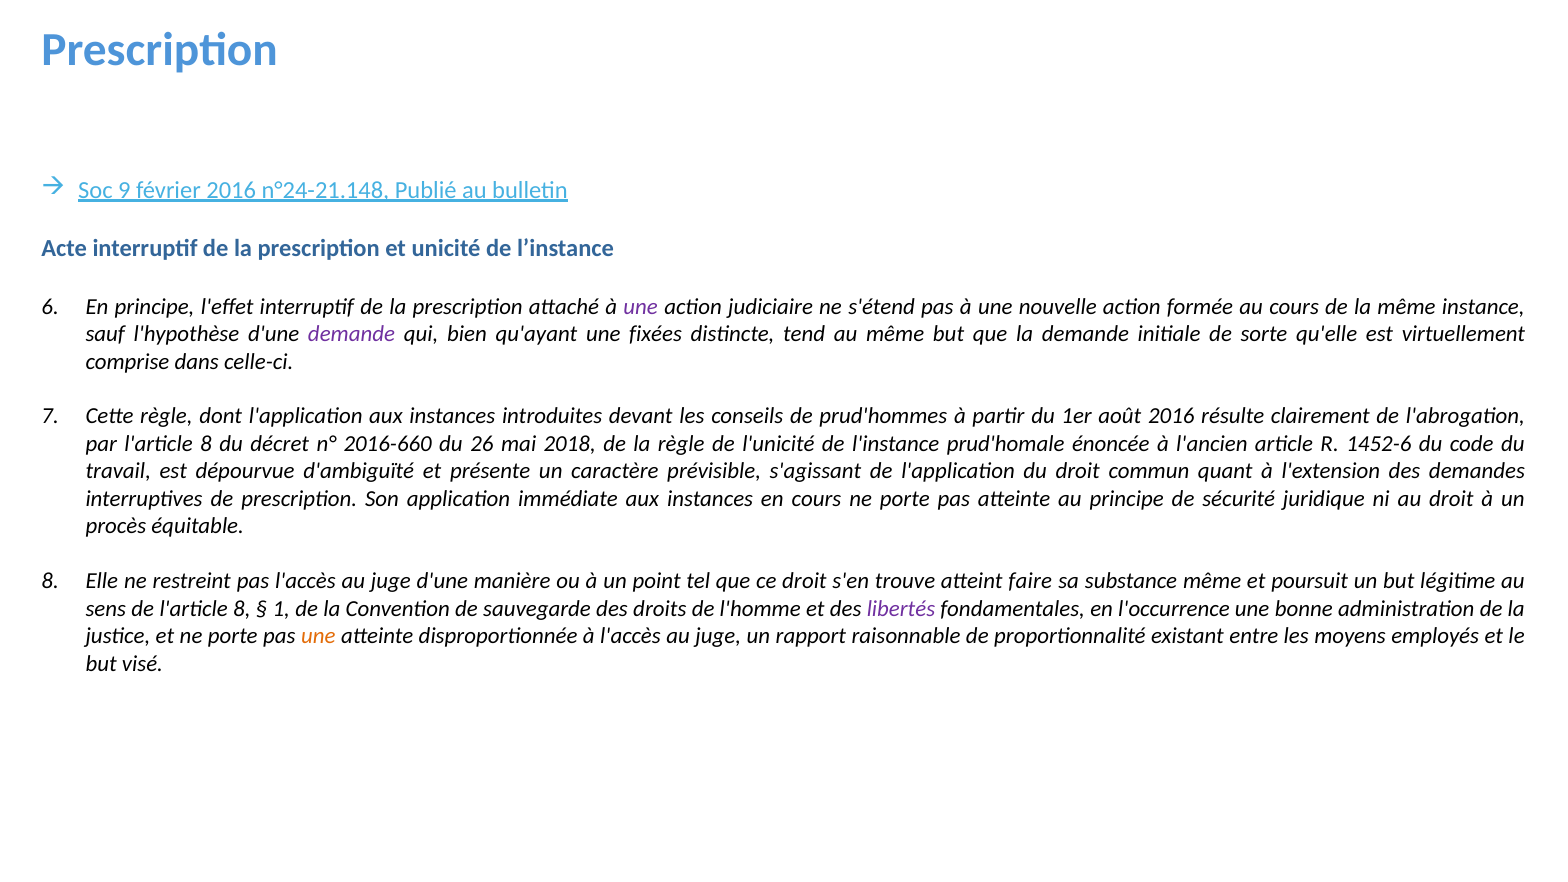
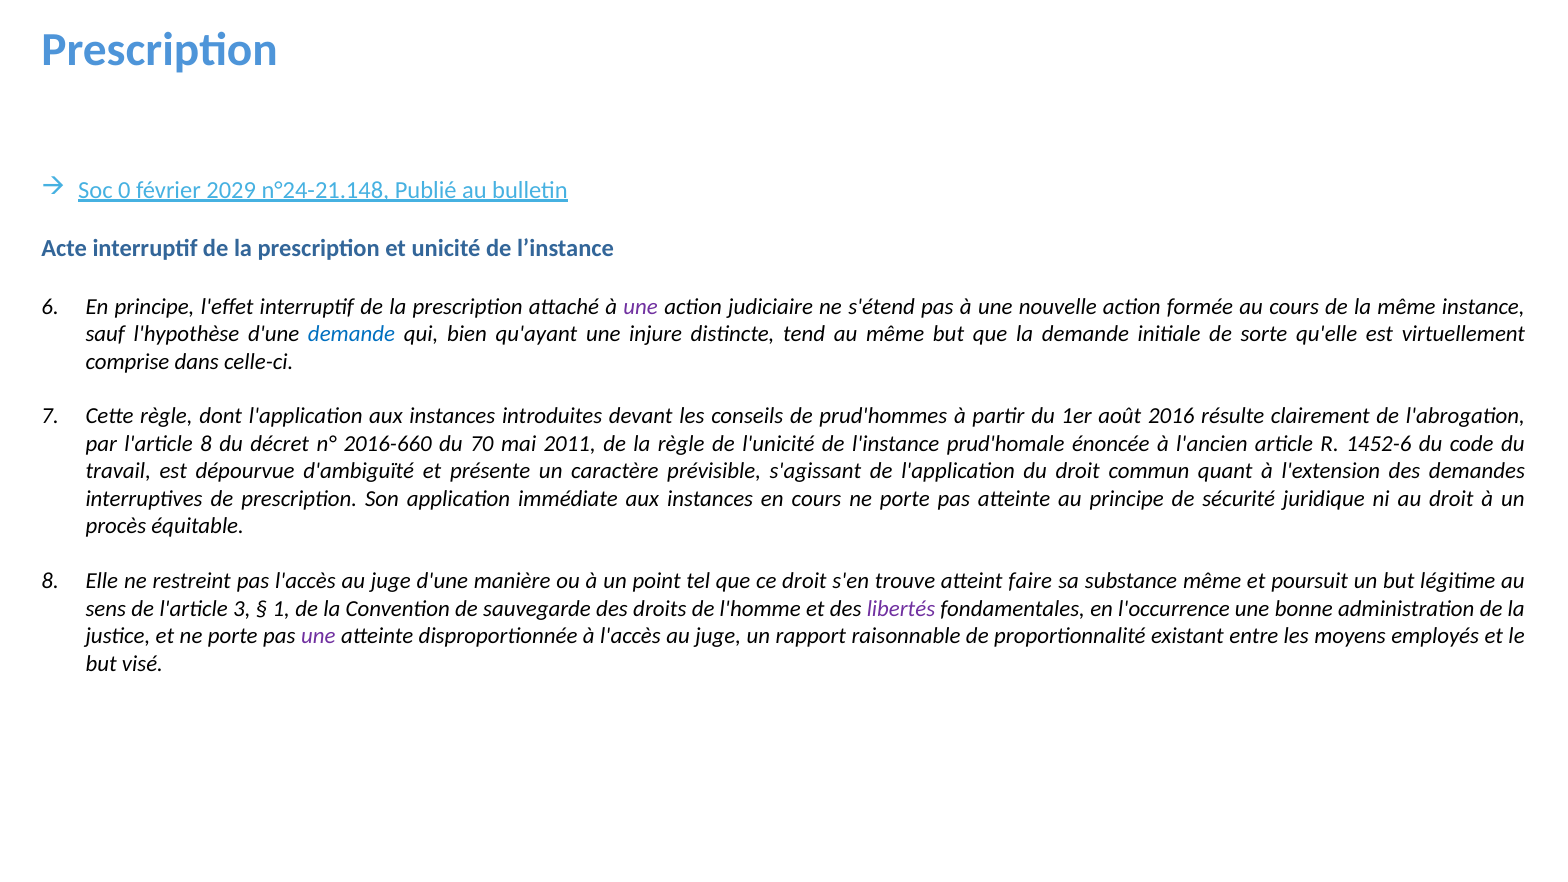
9: 9 -> 0 (124, 190)
février 2016: 2016 -> 2029 (231, 190)
demande colour: purple -> blue (352, 334)
fixées: fixées -> injure (656, 334)
26: 26 -> 70 (482, 444)
2018: 2018 -> 2011 (570, 444)
de l'article 8: 8 -> 3 (242, 609)
une colour: orange -> purple (318, 636)
